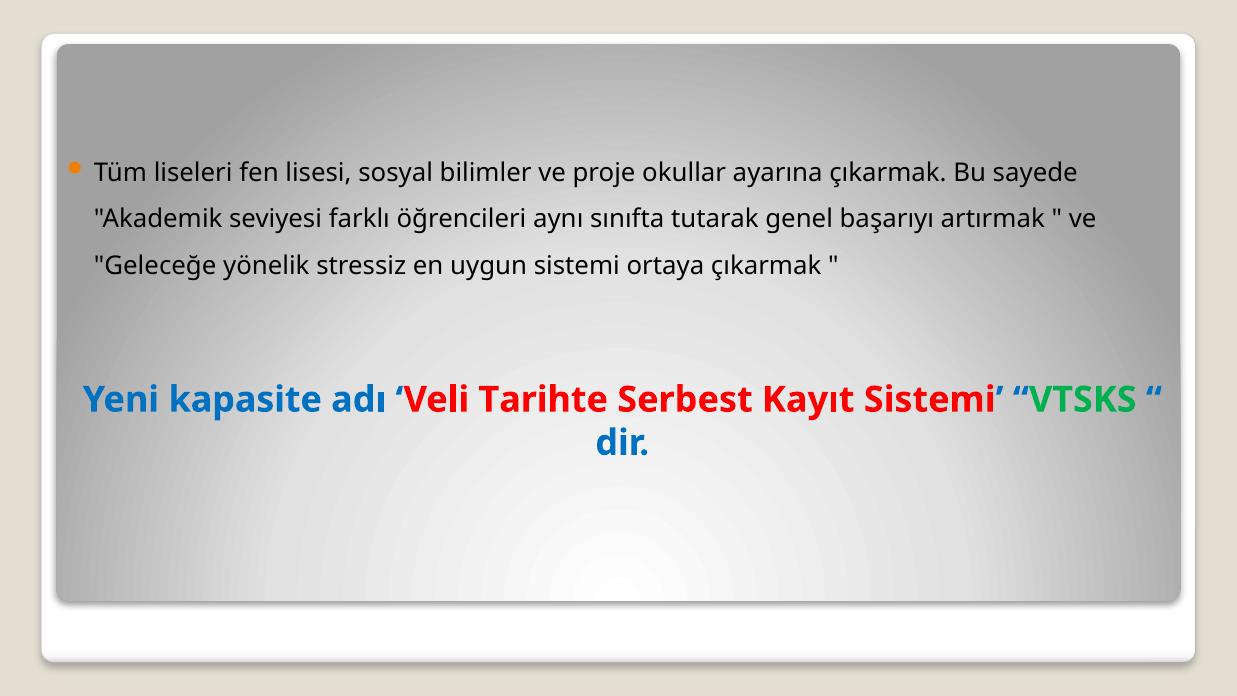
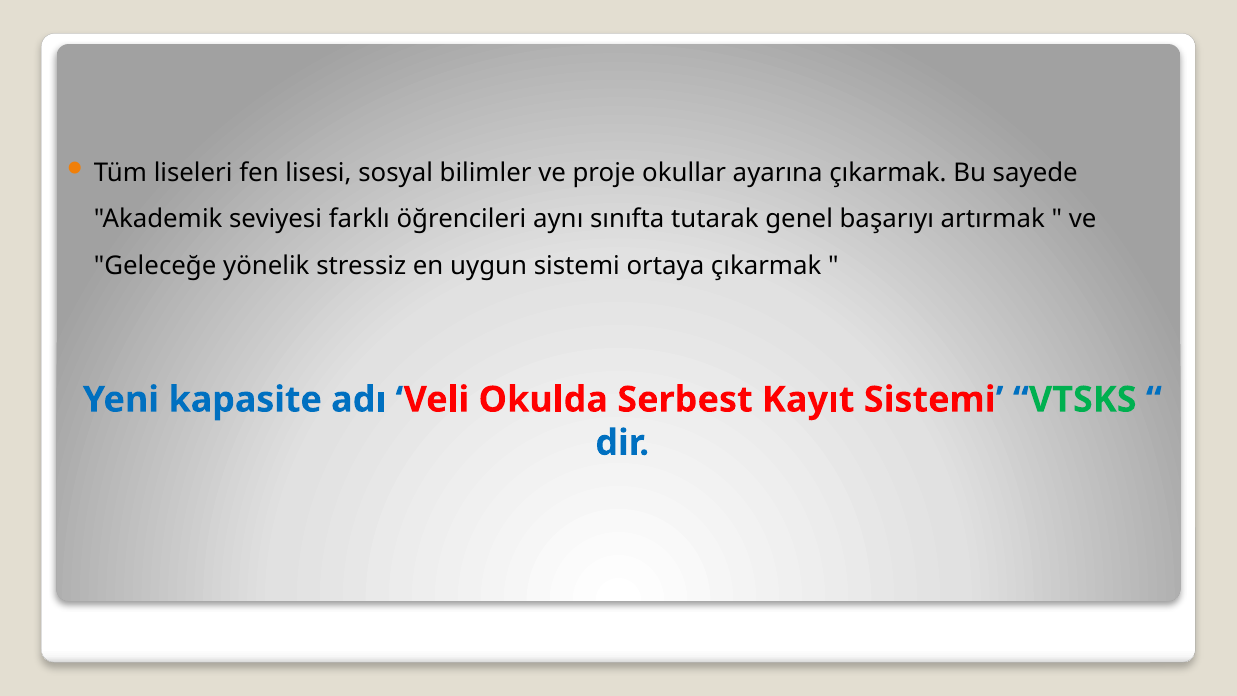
Tarihte: Tarihte -> Okulda (543, 400)
